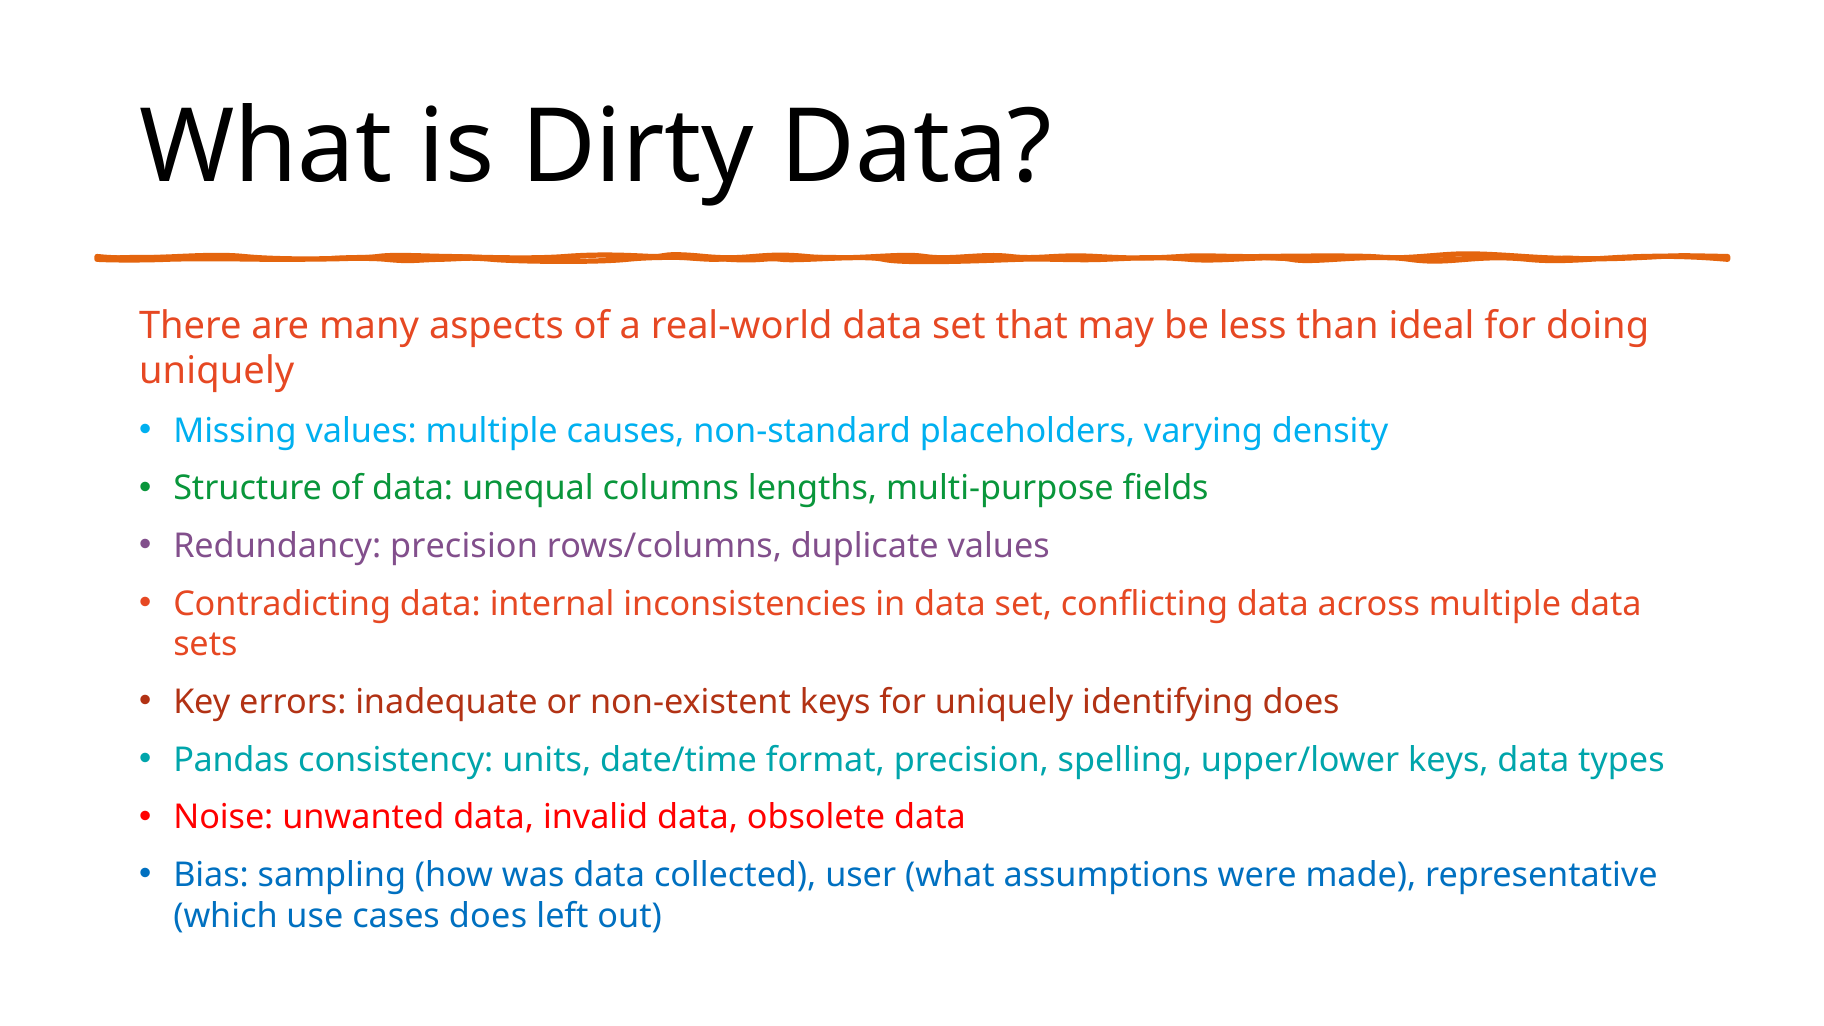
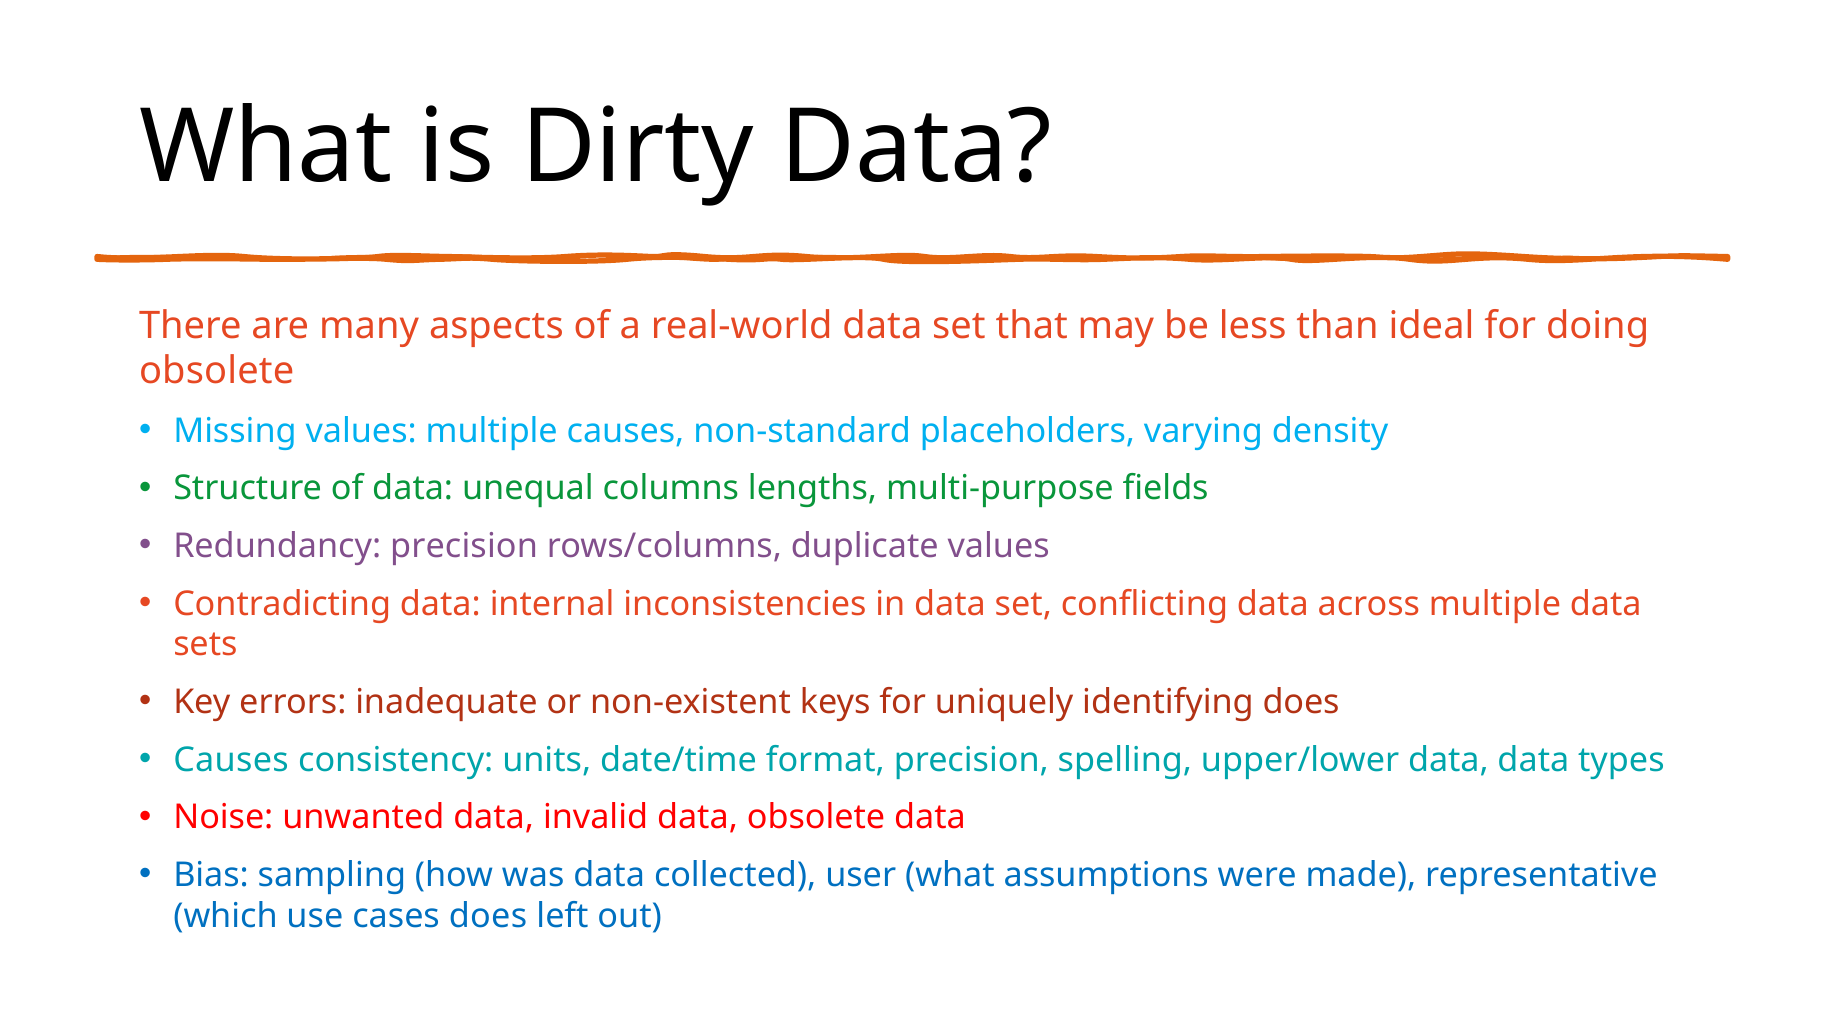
uniquely: uniquely -> obsolete (217, 371)
Pandas: Pandas -> Causes (231, 760)
upper/lower keys: keys -> data (1448, 760)
